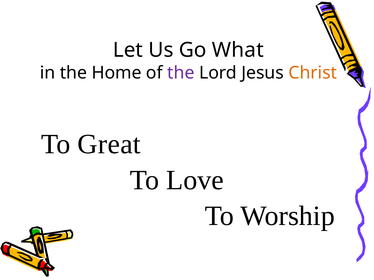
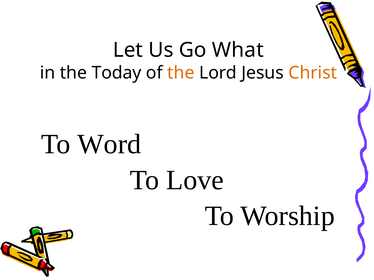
Home: Home -> Today (117, 73)
the colour: purple -> orange (181, 73)
Great: Great -> Word (109, 144)
